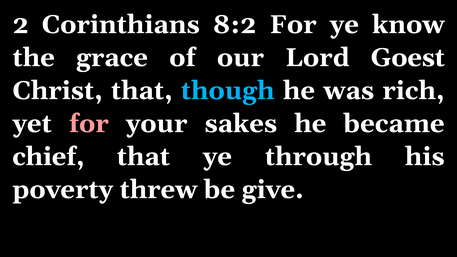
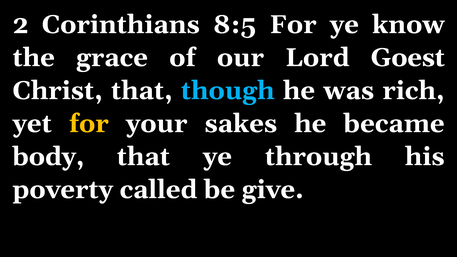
8:2: 8:2 -> 8:5 (235, 25)
for colour: pink -> yellow (89, 124)
chief: chief -> body (48, 157)
threw: threw -> called (158, 190)
